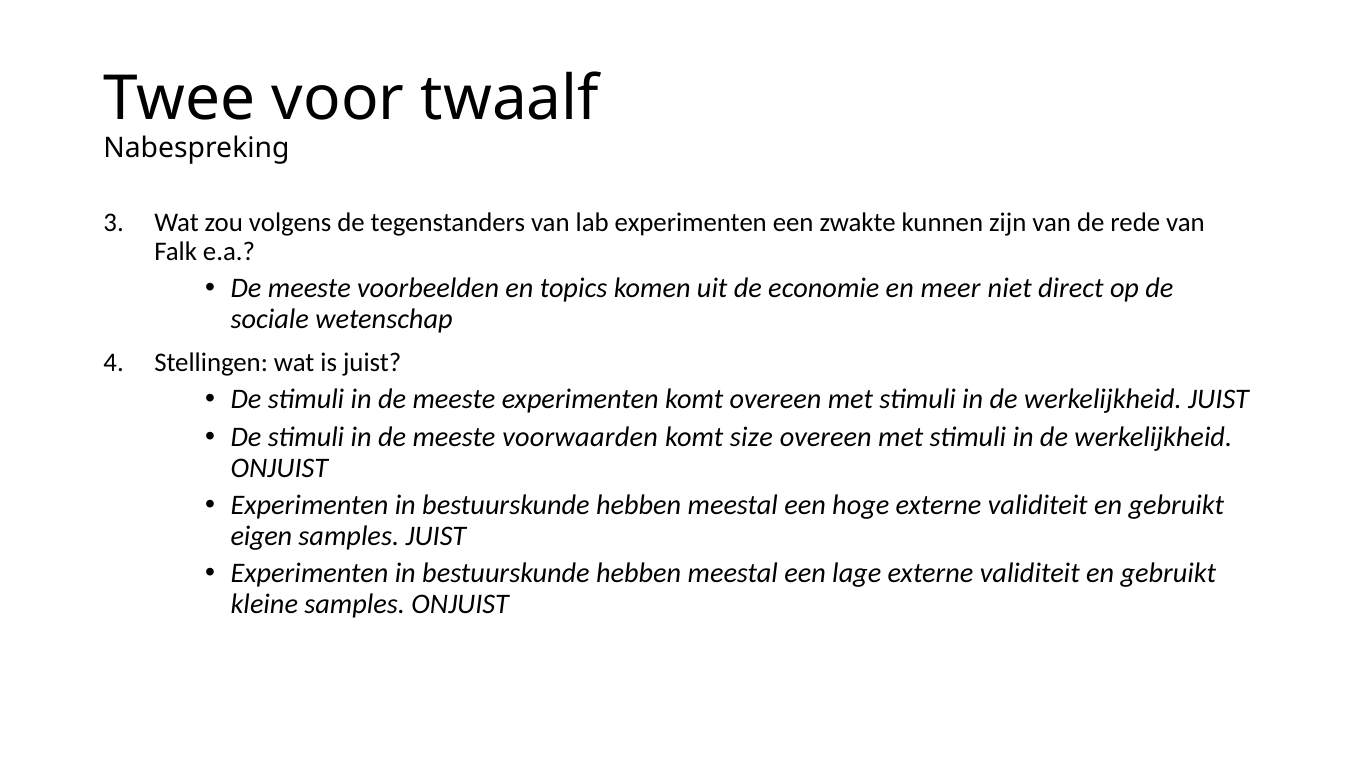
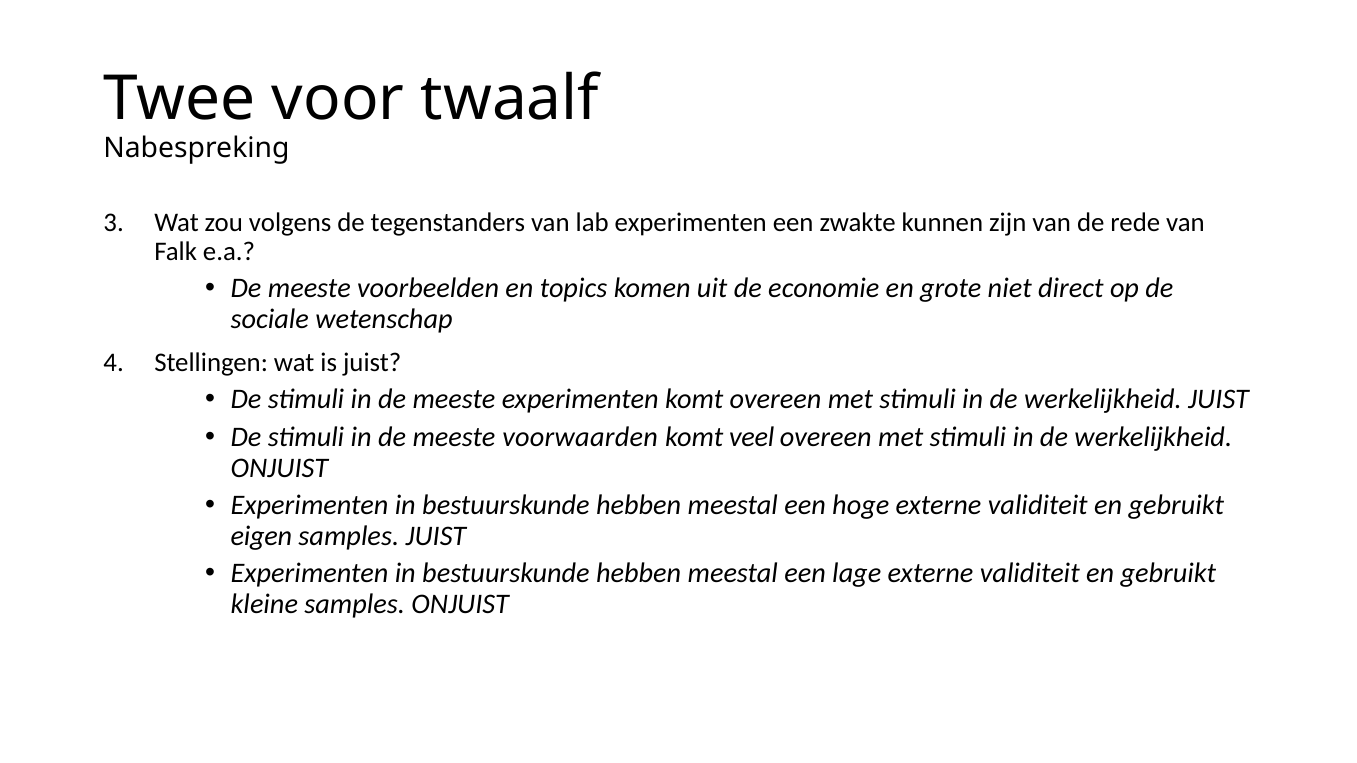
meer: meer -> grote (951, 288)
size: size -> veel (752, 437)
